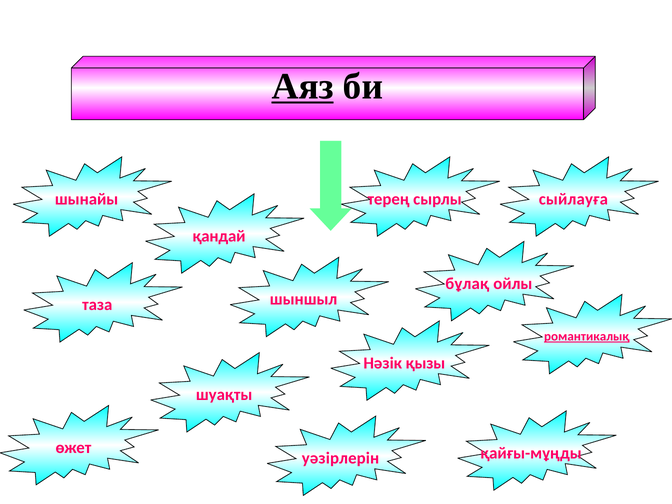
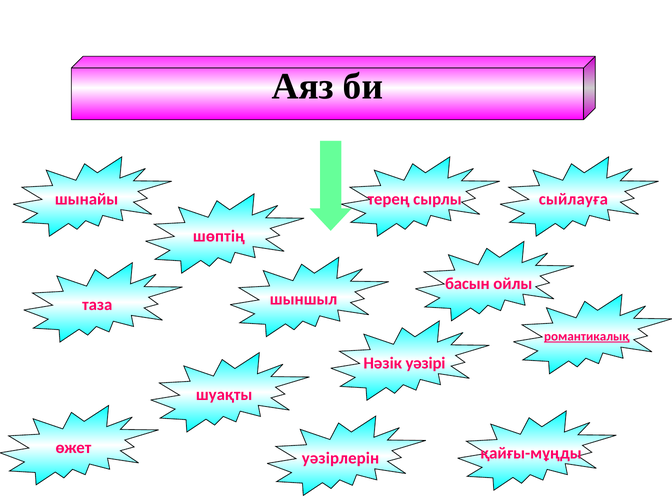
Аяз underline: present -> none (303, 86)
қандай: қандай -> шөптің (219, 236)
бұлақ: бұлақ -> басын (467, 284)
қызы: қызы -> уәзірі (426, 363)
